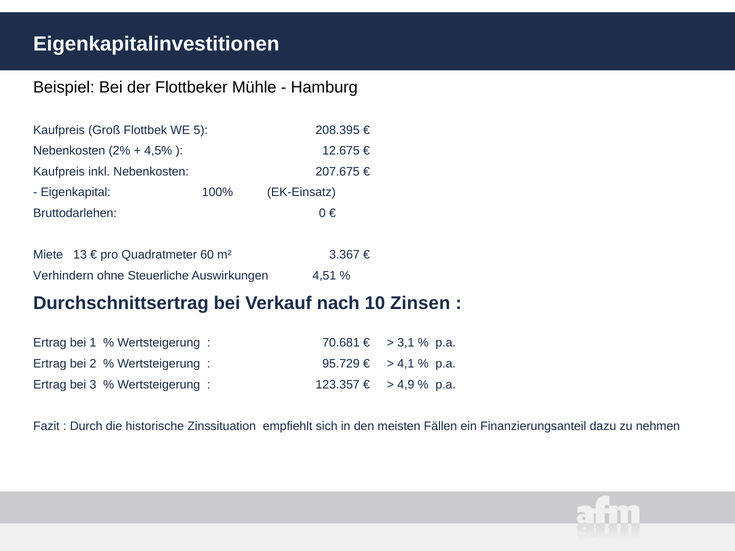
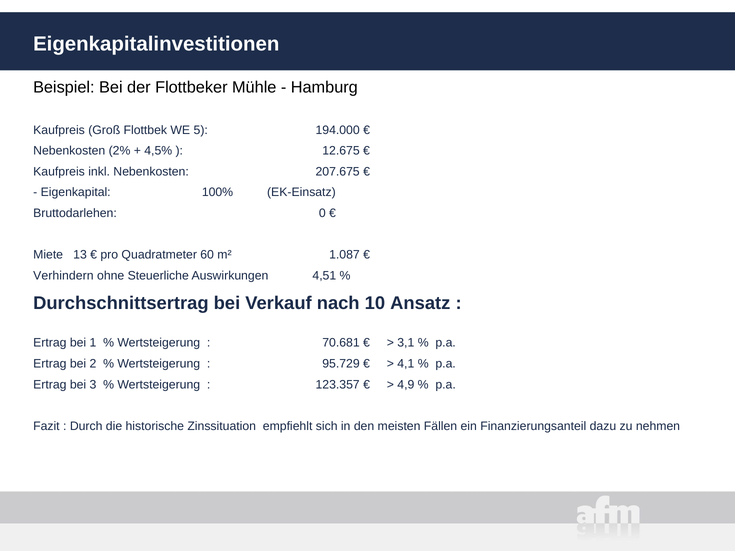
208.395: 208.395 -> 194.000 (338, 130)
3.367: 3.367 -> 1.087 (344, 255)
Zinsen: Zinsen -> Ansatz (420, 303)
